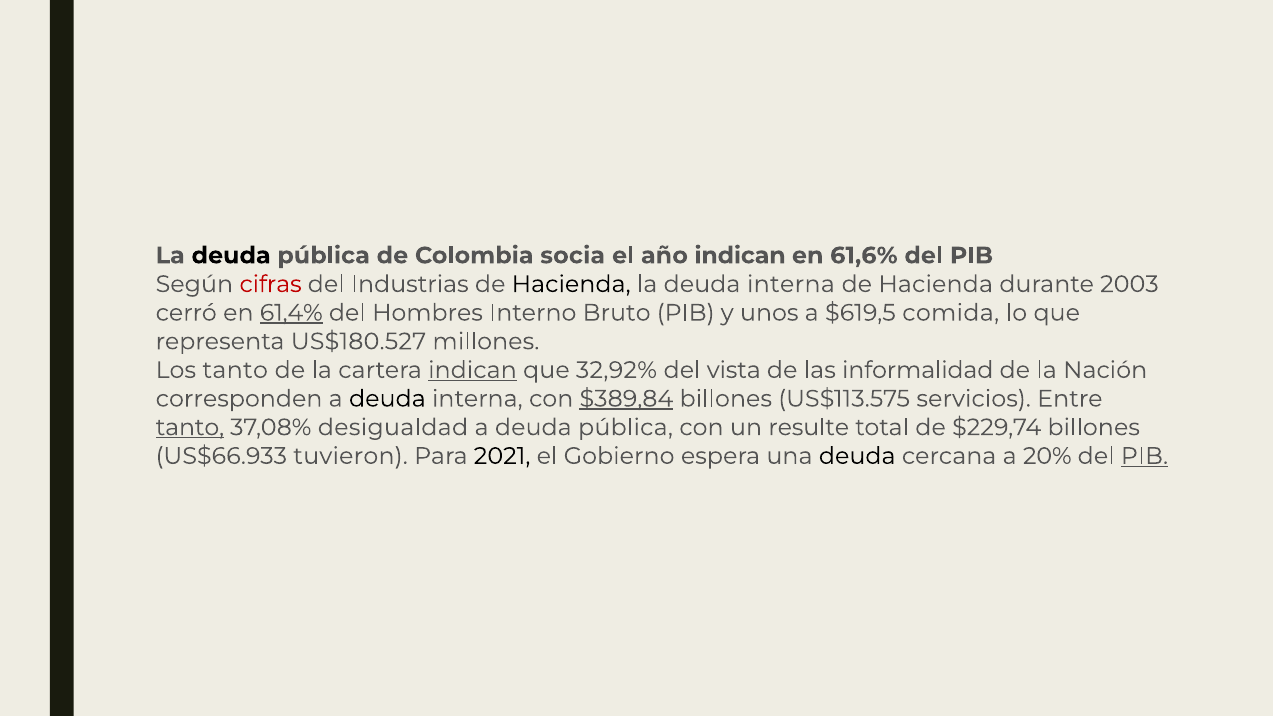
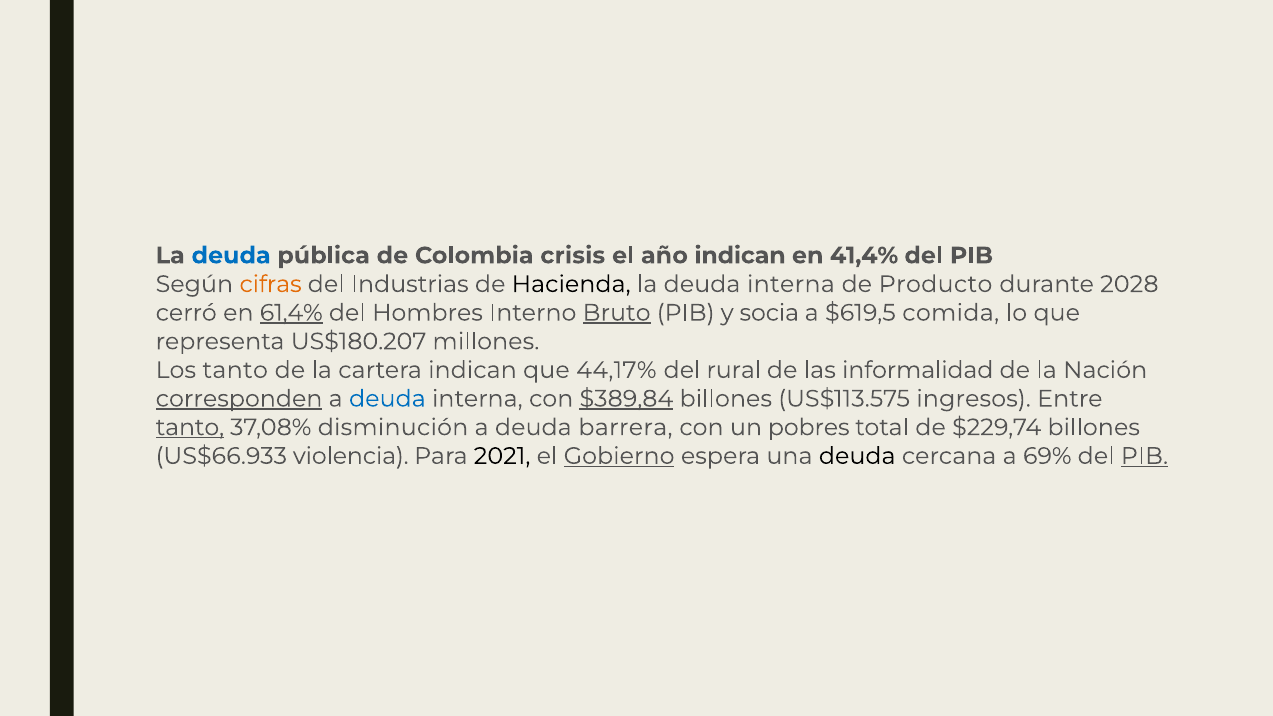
deuda colour: black -> blue (231, 256)
socia: socia -> crisis (573, 256)
61,6%: 61,6% -> 41,4% (864, 256)
cifras colour: red -> orange (271, 284)
Hacienda: Hacienda -> Producto (936, 284)
2003: 2003 -> 2028 (1129, 284)
Bruto underline: none -> present (617, 313)
unos: unos -> socia (769, 313)
US$180.527: US$180.527 -> US$180.207 (359, 341)
indican underline: present -> none (472, 370)
32,92%: 32,92% -> 44,17% (616, 370)
vista: vista -> rural (734, 370)
corresponden underline: none -> present (239, 399)
deuda colour: black -> blue (387, 399)
servicios: servicios -> ingresos (974, 399)
desigualdad: desigualdad -> disminución (393, 427)
a deuda pública: pública -> barrera (625, 427)
resulte: resulte -> pobres (809, 427)
tuvieron: tuvieron -> violencia (351, 456)
Gobierno underline: none -> present (619, 456)
20%: 20% -> 69% (1047, 456)
